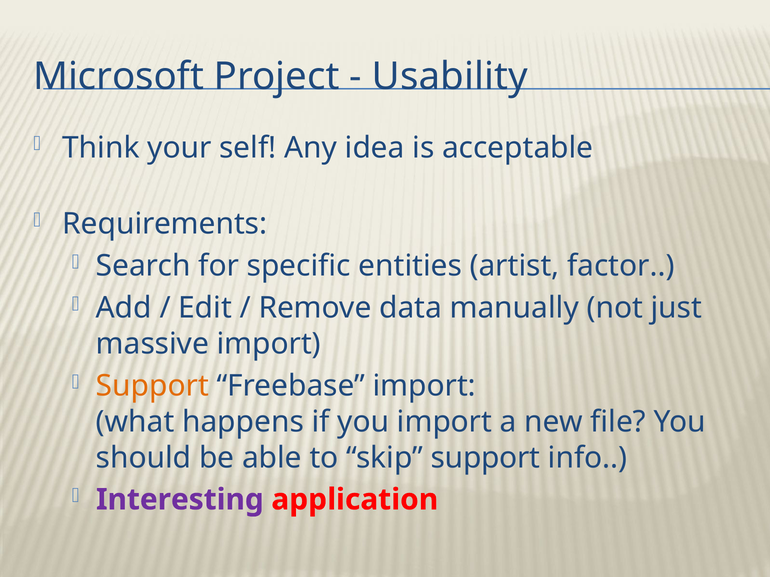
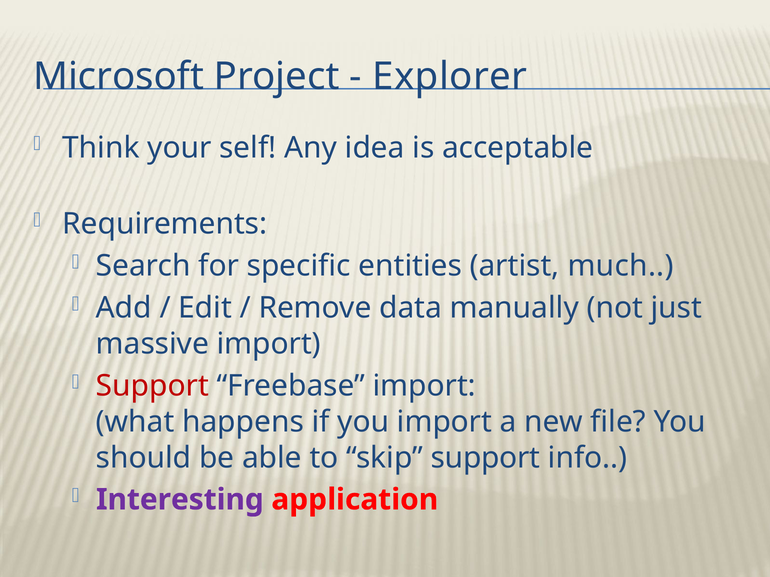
Usability: Usability -> Explorer (450, 76)
factor: factor -> much (621, 266)
Support colour: orange -> red (152, 386)
